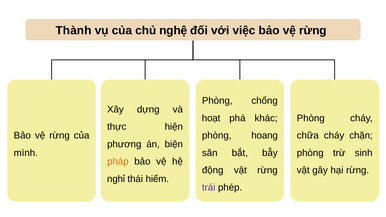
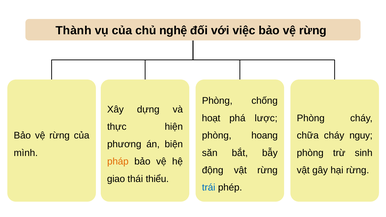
khác: khác -> lược (266, 118)
chặn: chặn -> nguy (361, 136)
nghỉ: nghỉ -> giao (116, 179)
hiếm: hiếm -> thiểu (157, 179)
trái colour: purple -> blue (209, 188)
